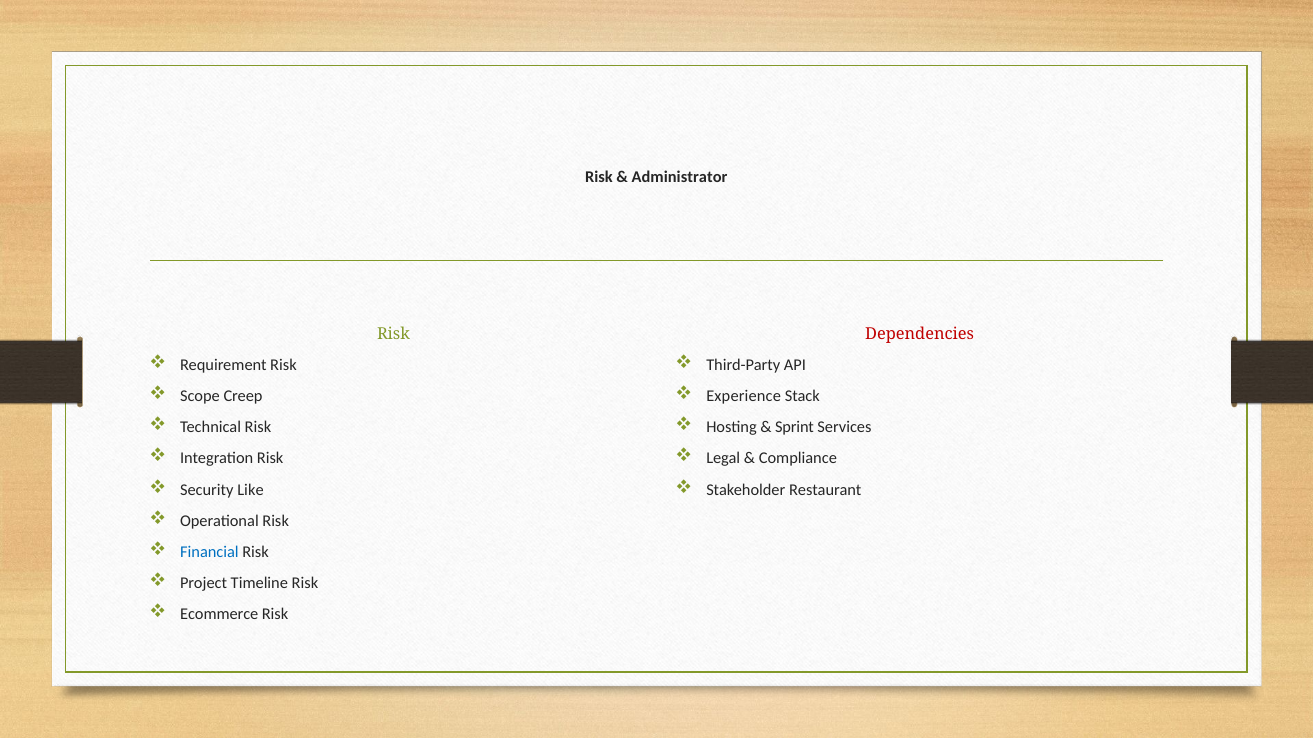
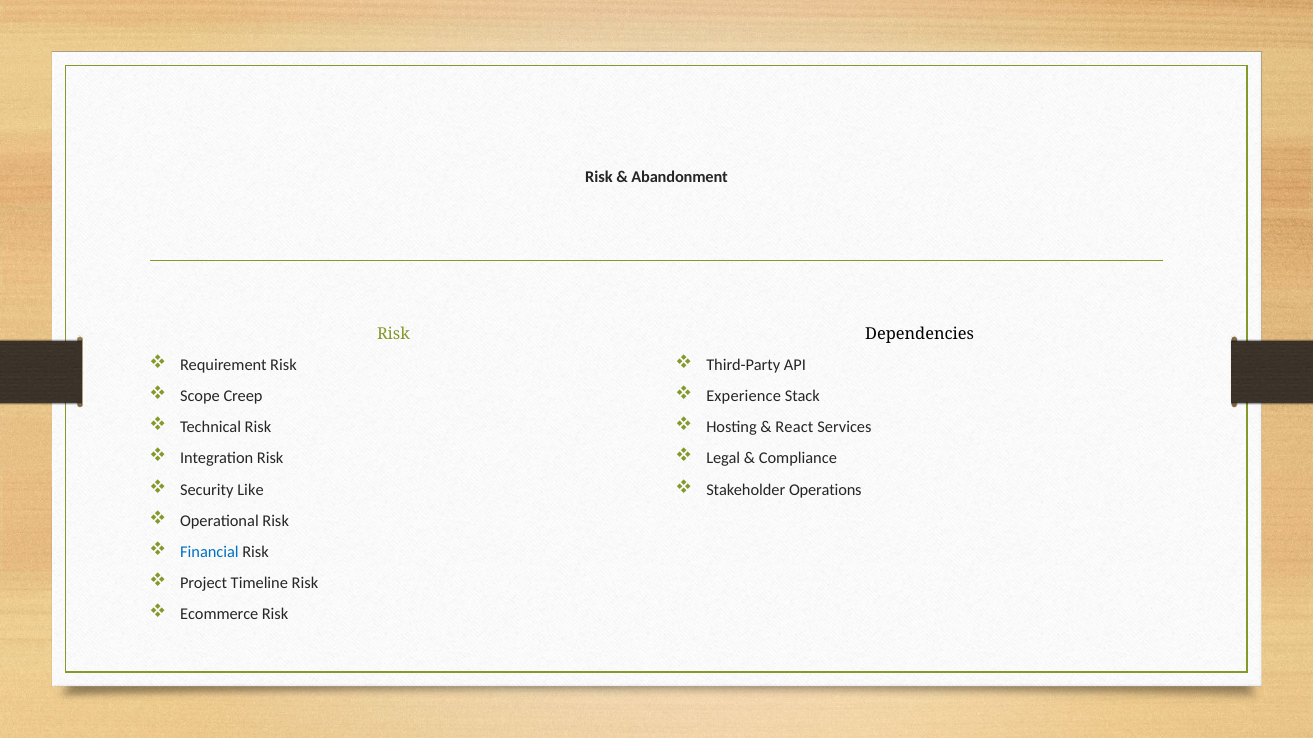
Administrator: Administrator -> Abandonment (680, 177)
Dependencies colour: red -> black (920, 335)
Sprint: Sprint -> React (794, 428)
Restaurant: Restaurant -> Operations (825, 490)
